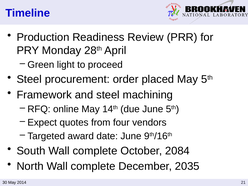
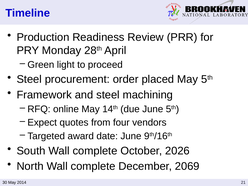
2084: 2084 -> 2026 (177, 151)
2035: 2035 -> 2069 (187, 166)
